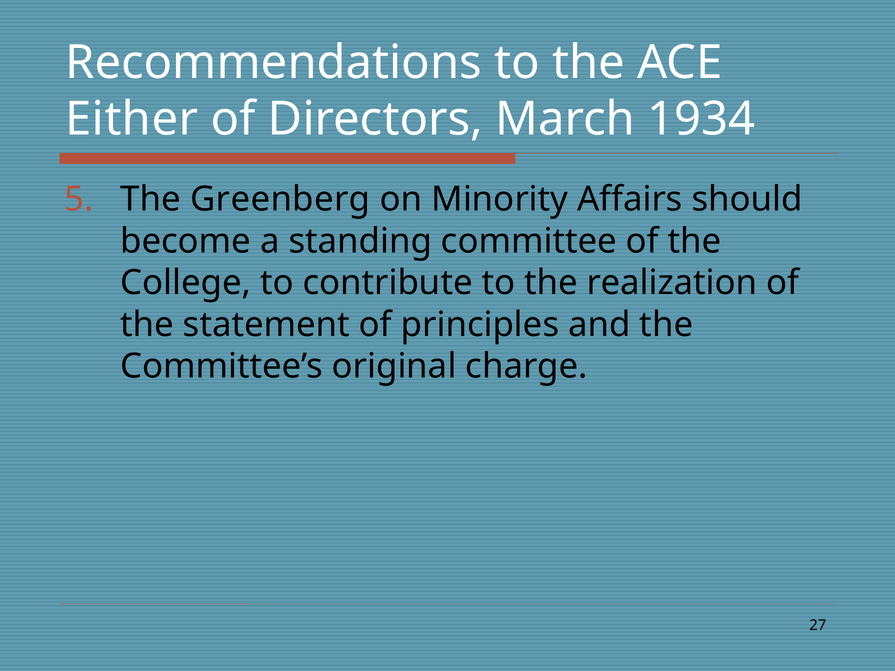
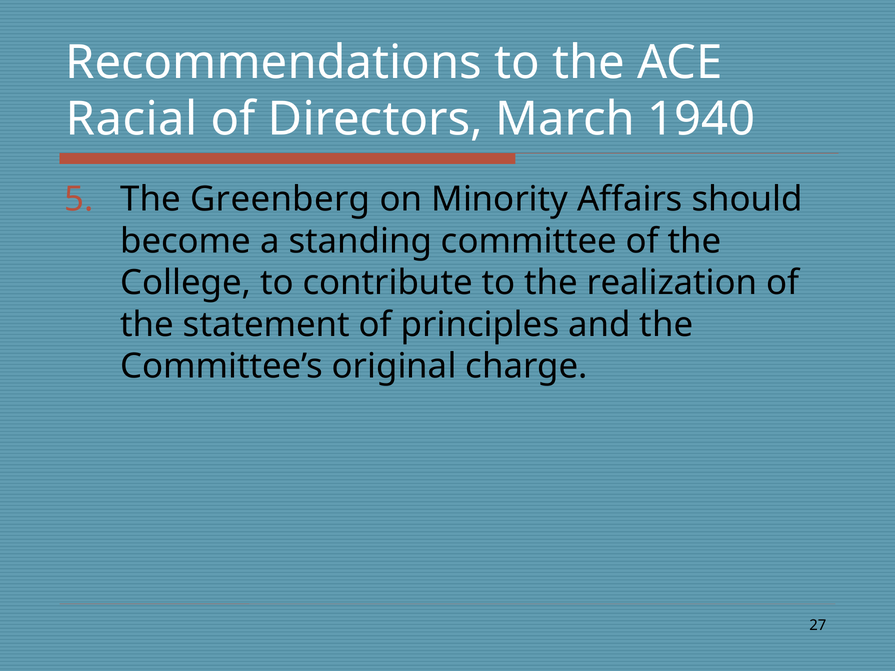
Either: Either -> Racial (132, 119)
1934: 1934 -> 1940 (701, 119)
